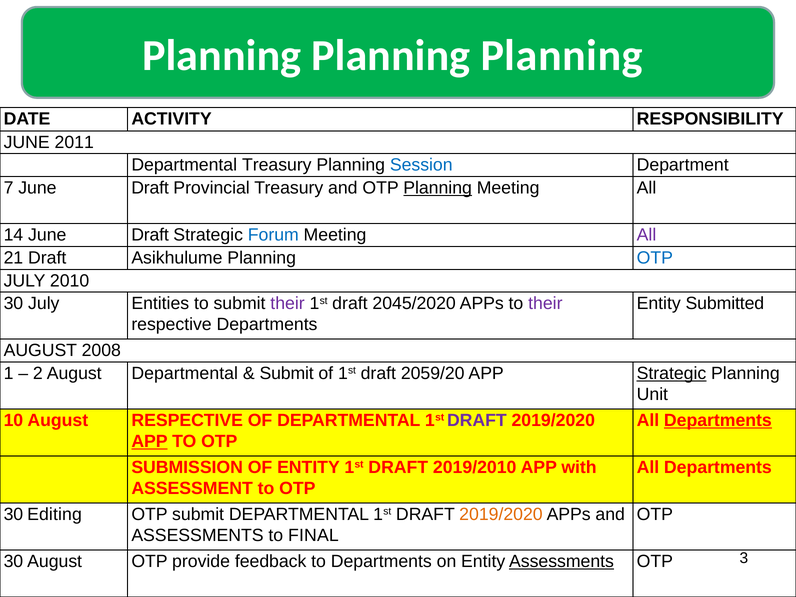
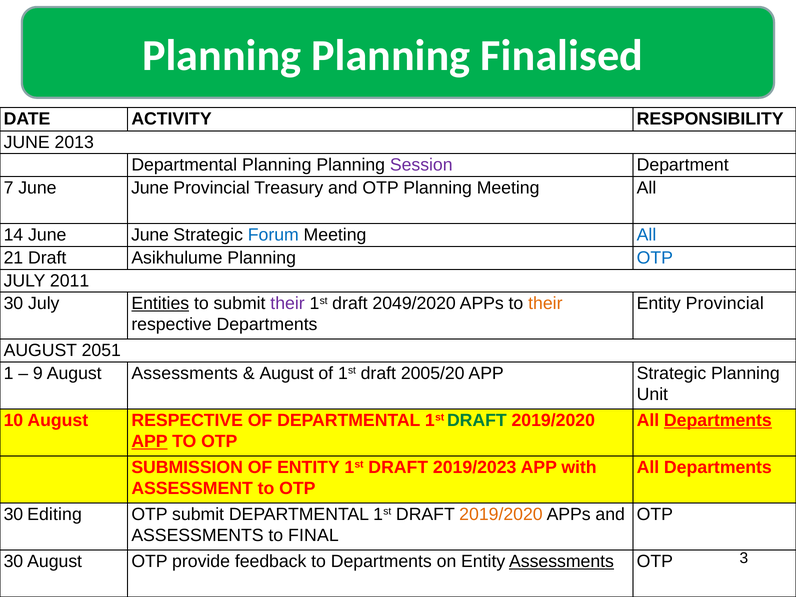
Planning: Planning -> Finalised (562, 55)
2011: 2011 -> 2013 (74, 142)
Departmental Treasury: Treasury -> Planning (277, 165)
Session colour: blue -> purple (421, 165)
7 June Draft: Draft -> June (150, 188)
Planning underline: present -> none (438, 188)
14 June Draft: Draft -> June (150, 235)
All colour: purple -> blue (647, 235)
2010: 2010 -> 2011 (70, 281)
Entities underline: none -> present (160, 304)
2045/2020: 2045/2020 -> 2049/2020 (414, 304)
their colour: purple -> orange (545, 304)
Entity Submitted: Submitted -> Provincial (725, 304)
2008: 2008 -> 2051 (101, 351)
2: 2 -> 9 (38, 373)
August Departmental: Departmental -> Assessments (185, 373)
Submit: Submit -> August (287, 373)
2059/20: 2059/20 -> 2005/20 (433, 373)
Strategic underline: present -> none (672, 373)
DRAFT colour: purple -> green (477, 420)
2019/2010: 2019/2010 -> 2019/2023 (475, 467)
